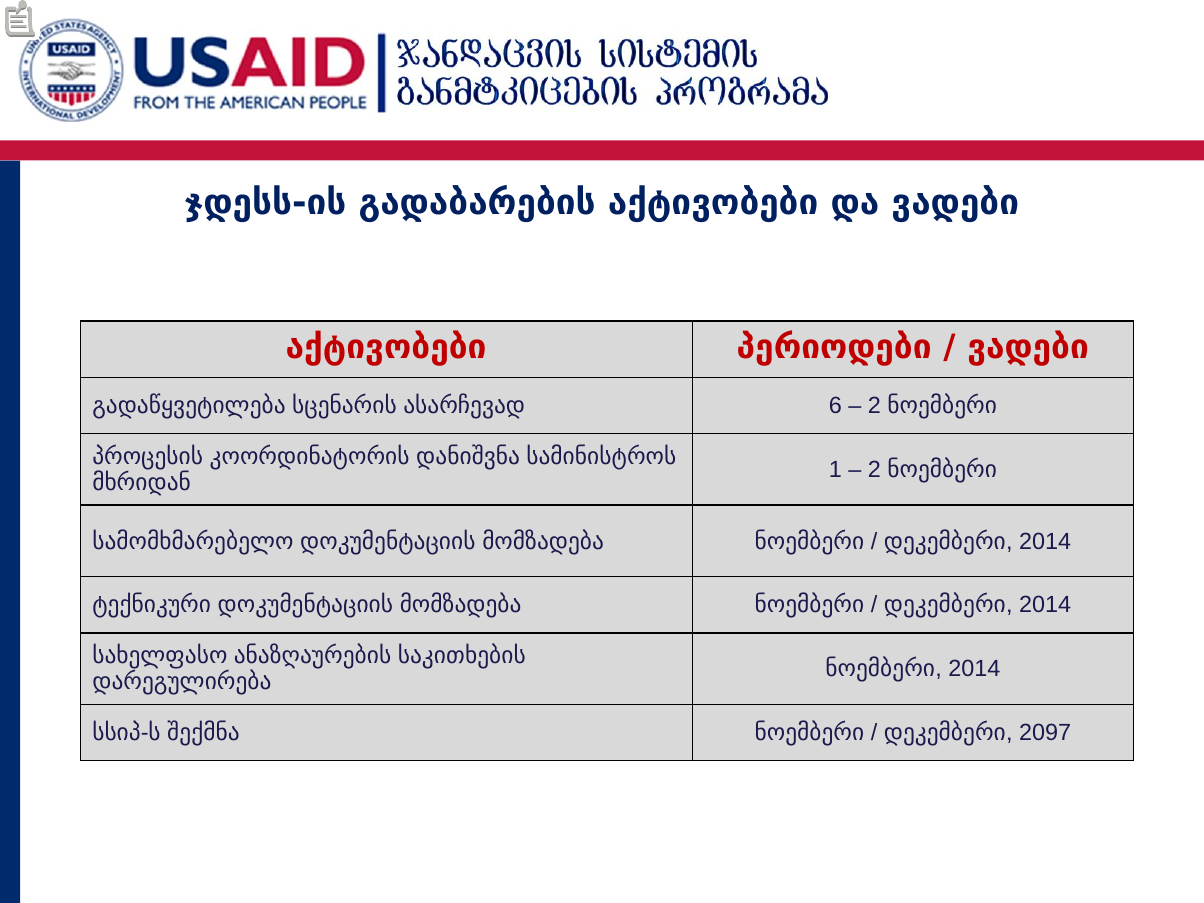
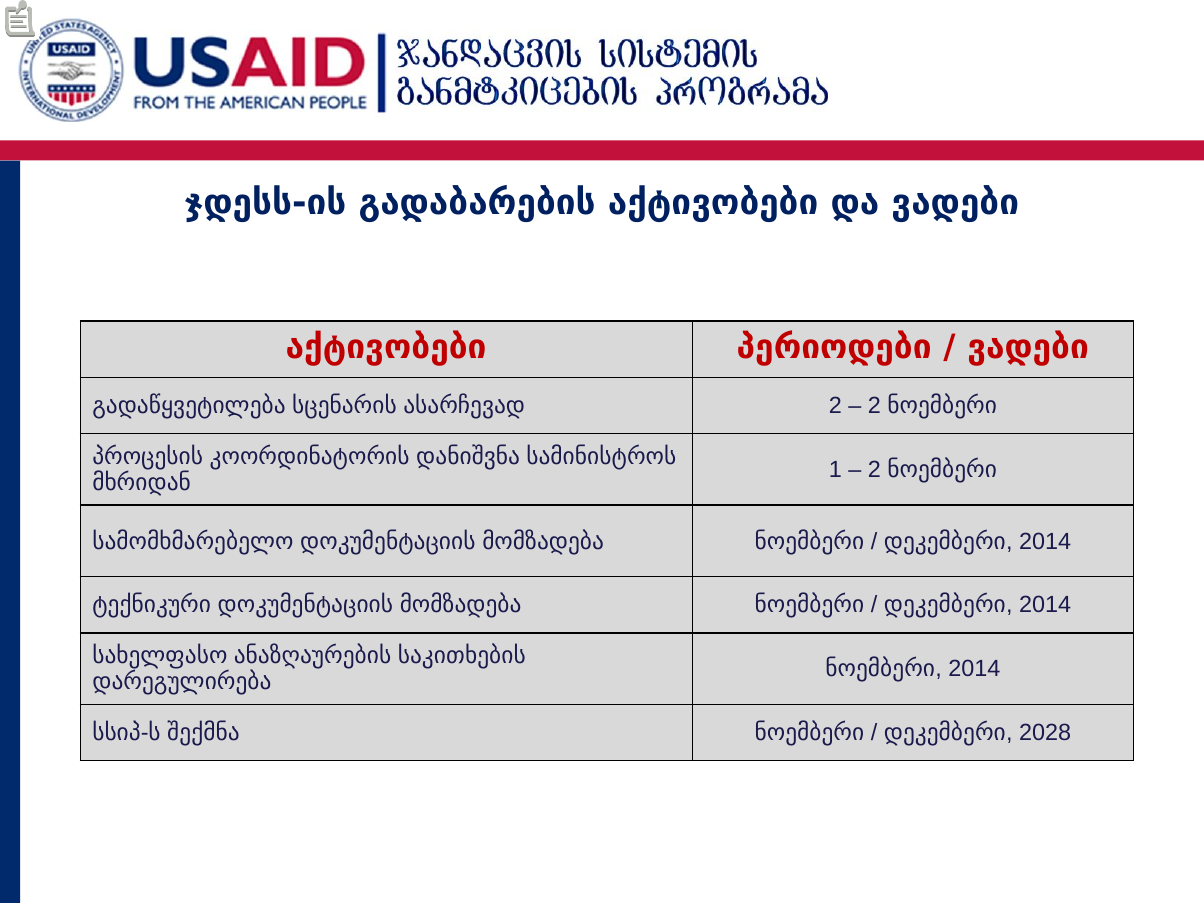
ასარჩევად 6: 6 -> 2 (835, 406)
2097: 2097 -> 2028 (1045, 733)
